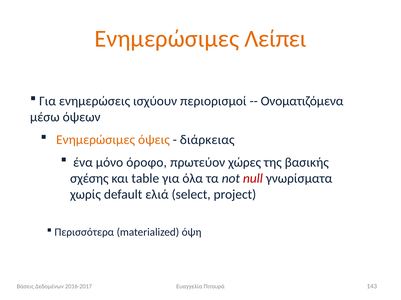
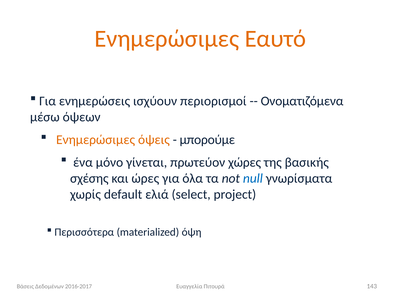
Λείπει: Λείπει -> Εαυτό (275, 39)
διάρκειας: διάρκειας -> μπορούμε (207, 140)
όροφο: όροφο -> γίνεται (147, 163)
table: table -> ώρες (145, 179)
null colour: red -> blue (253, 179)
